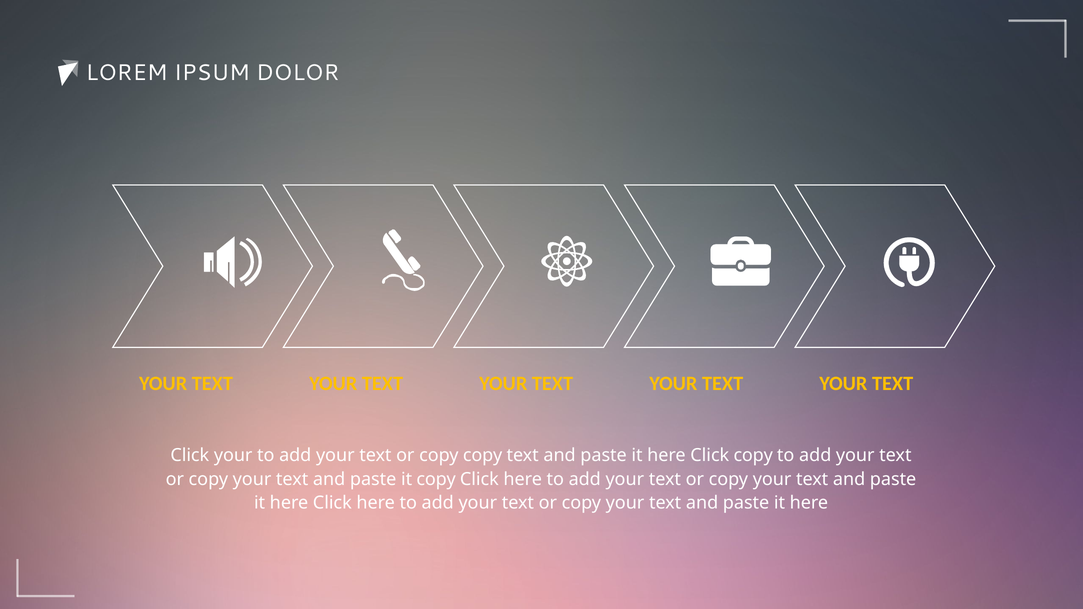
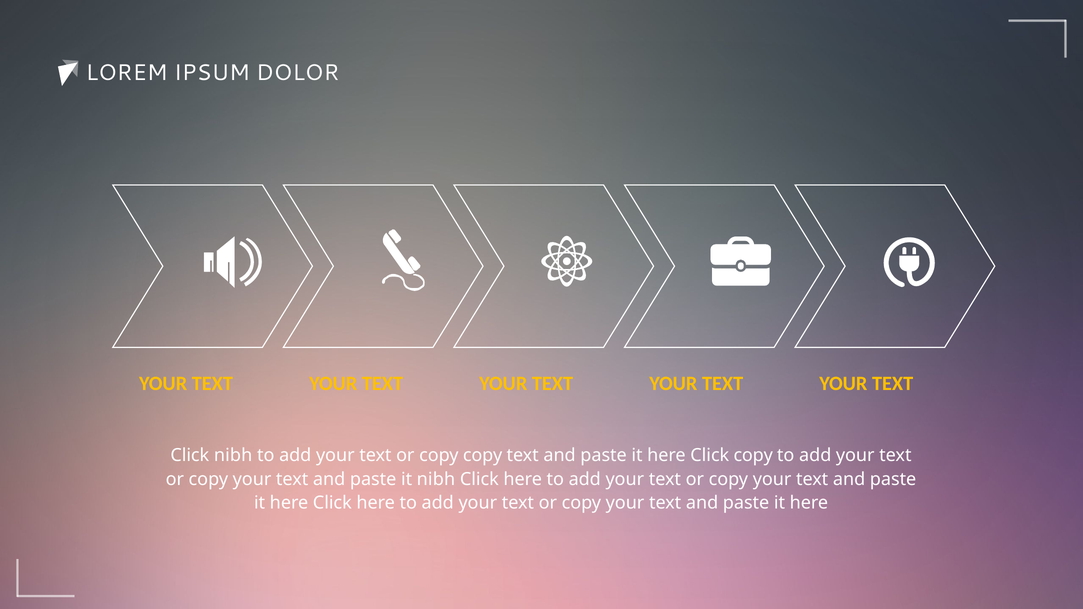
Click your: your -> nibh (233, 455)
it copy: copy -> nibh (436, 479)
